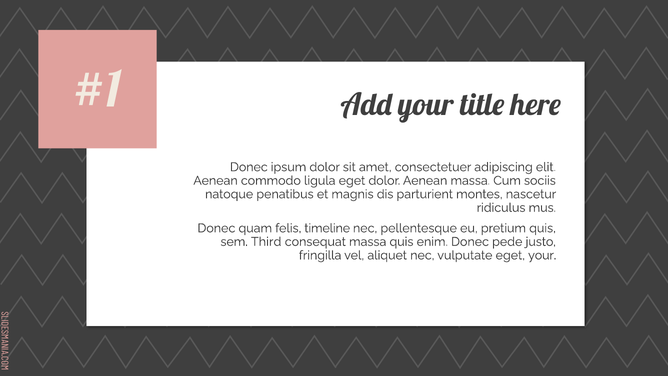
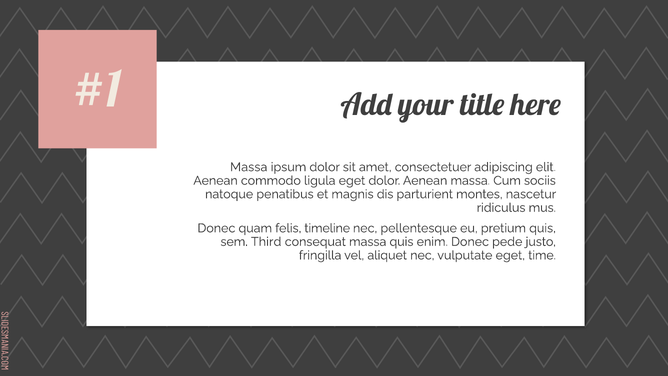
Donec: Donec -> Massa (249, 167)
eget your: your -> time (542, 255)
